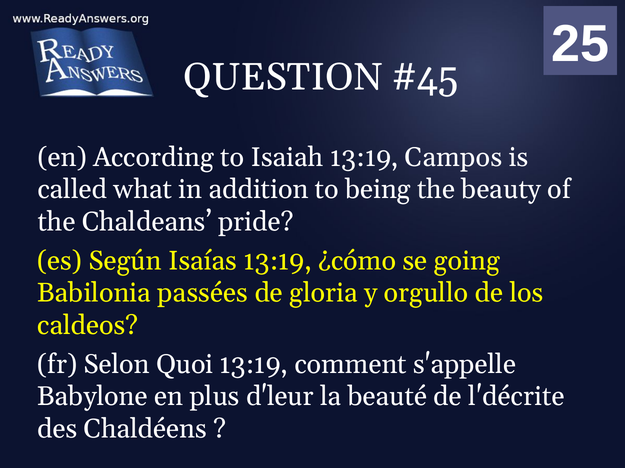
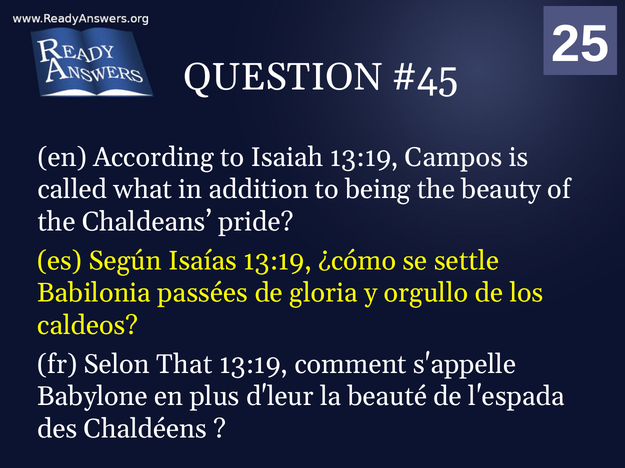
going: going -> settle (467, 261)
Quoi: Quoi -> That (184, 365)
l'décrite: l'décrite -> l'espada (517, 397)
